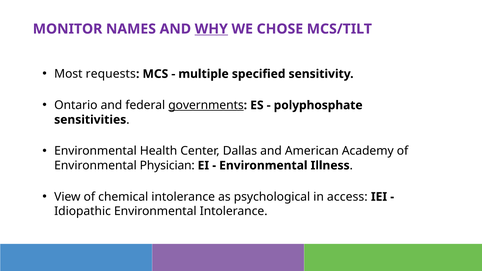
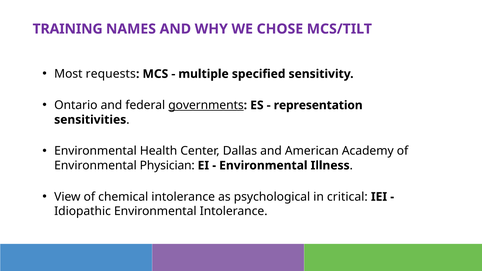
MONITOR: MONITOR -> TRAINING (68, 29)
WHY underline: present -> none (211, 29)
polyphosphate: polyphosphate -> representation (318, 105)
access: access -> critical (347, 197)
